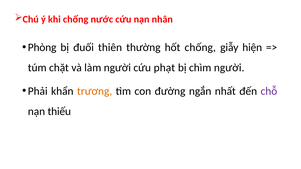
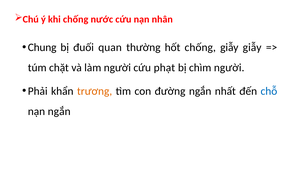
Phòng: Phòng -> Chung (42, 48)
thiên: thiên -> quan (110, 48)
giẫy hiện: hiện -> giẫy (252, 48)
chỗ colour: purple -> blue (269, 91)
nạn thiếu: thiếu -> ngắn (59, 112)
